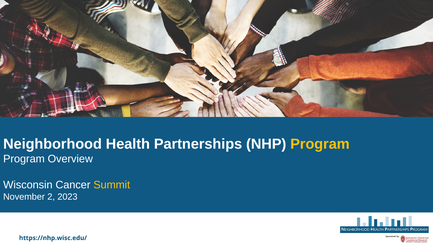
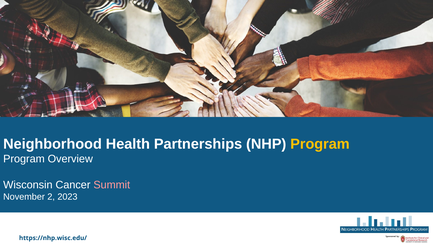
Summit colour: yellow -> pink (112, 185)
